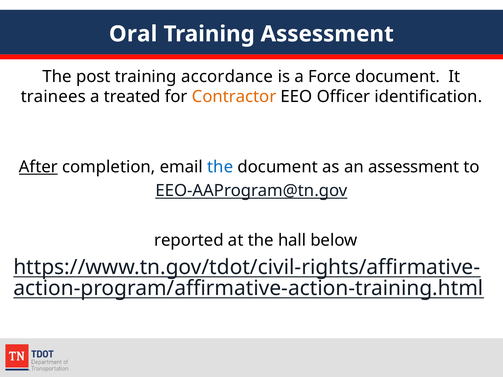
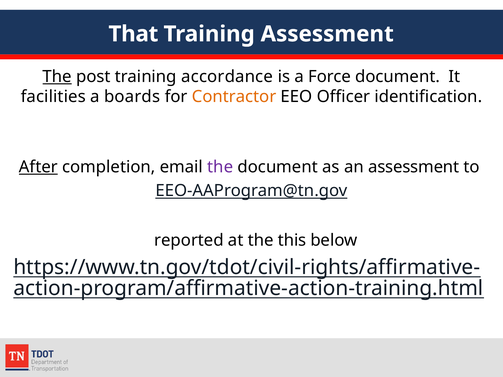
Oral: Oral -> That (133, 34)
The underline: none -> present (57, 77)
trainees: trainees -> facilities (53, 97)
treated: treated -> boards (132, 97)
the colour: blue -> purple (220, 167)
hall: hall -> this (292, 240)
